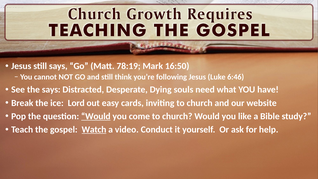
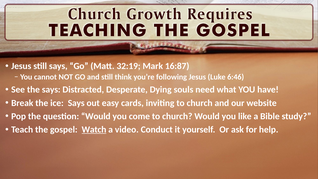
78:19: 78:19 -> 32:19 (129, 66)
16:50: 16:50 -> 16:87 (177, 66)
ice Lord: Lord -> Says (76, 103)
Would underline: present -> none (96, 116)
